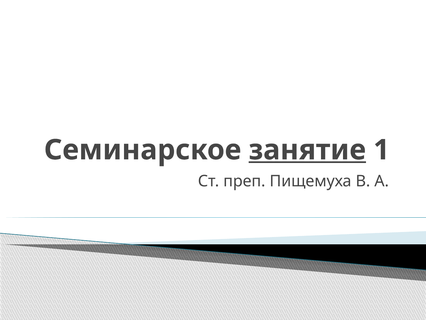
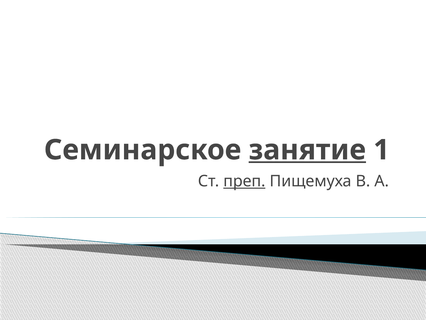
преп underline: none -> present (244, 181)
